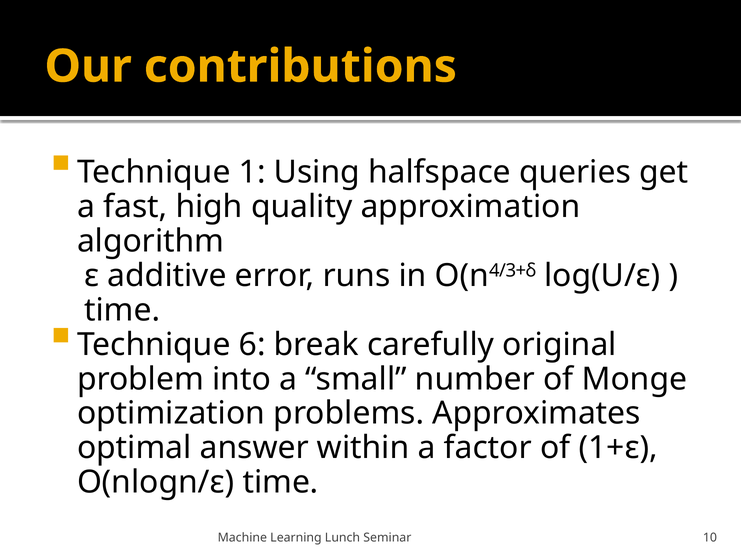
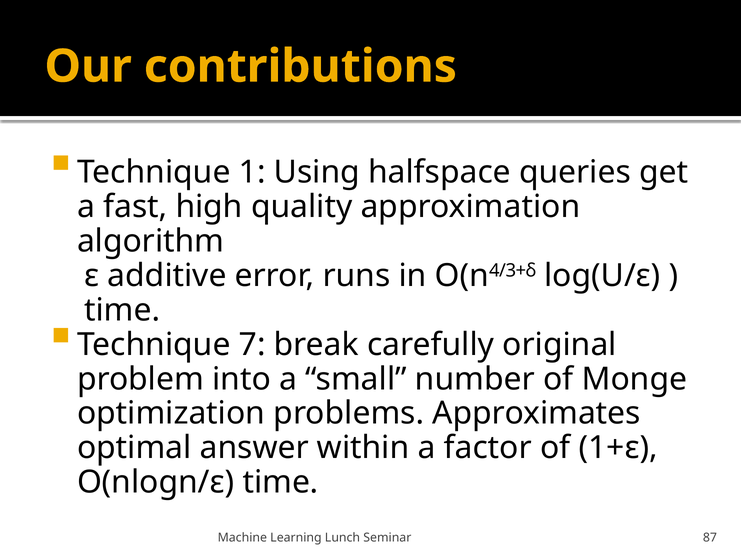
6: 6 -> 7 (252, 345)
10: 10 -> 87 (710, 539)
